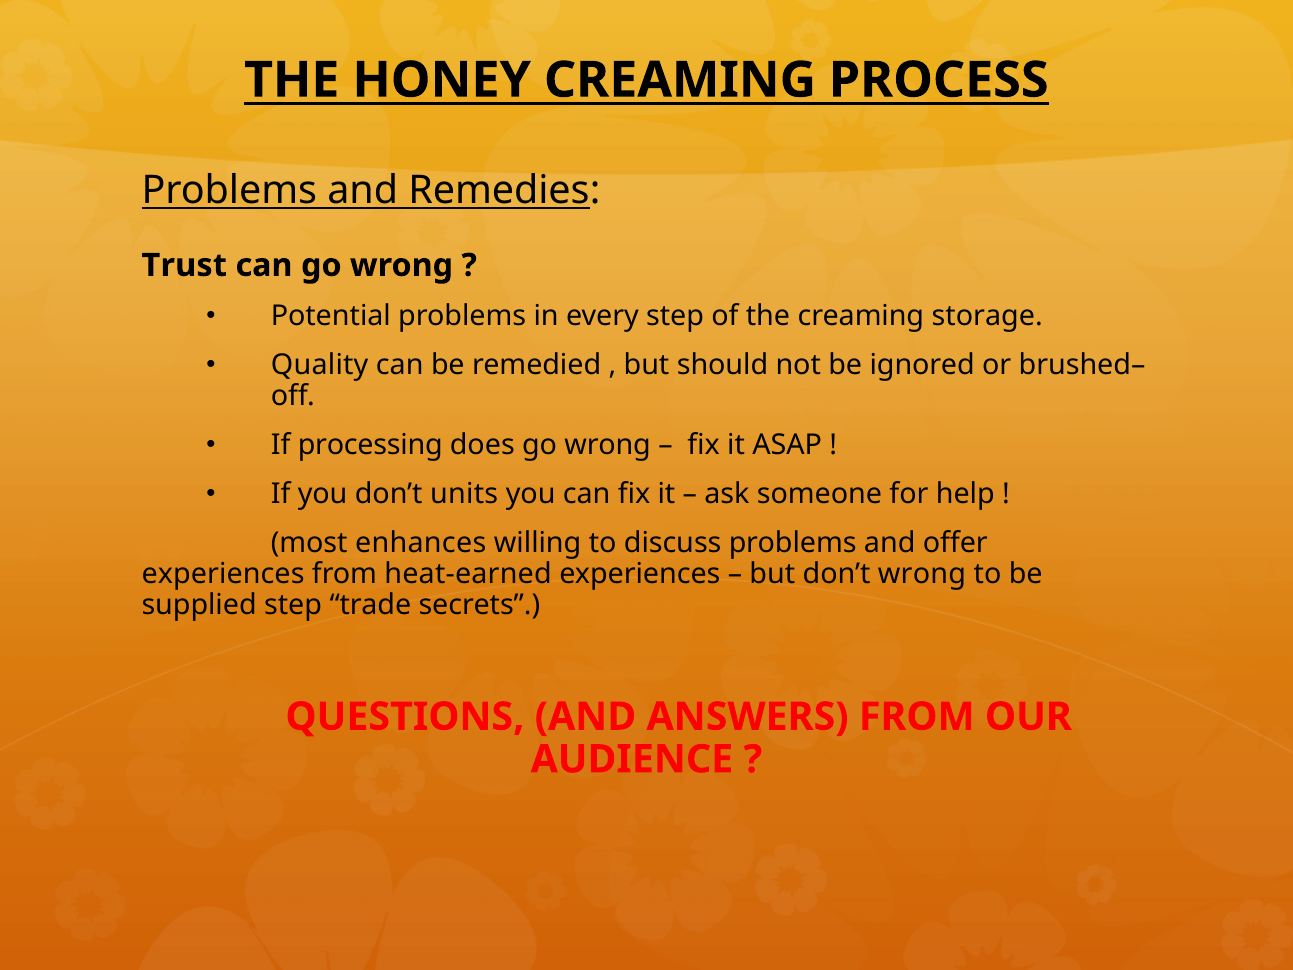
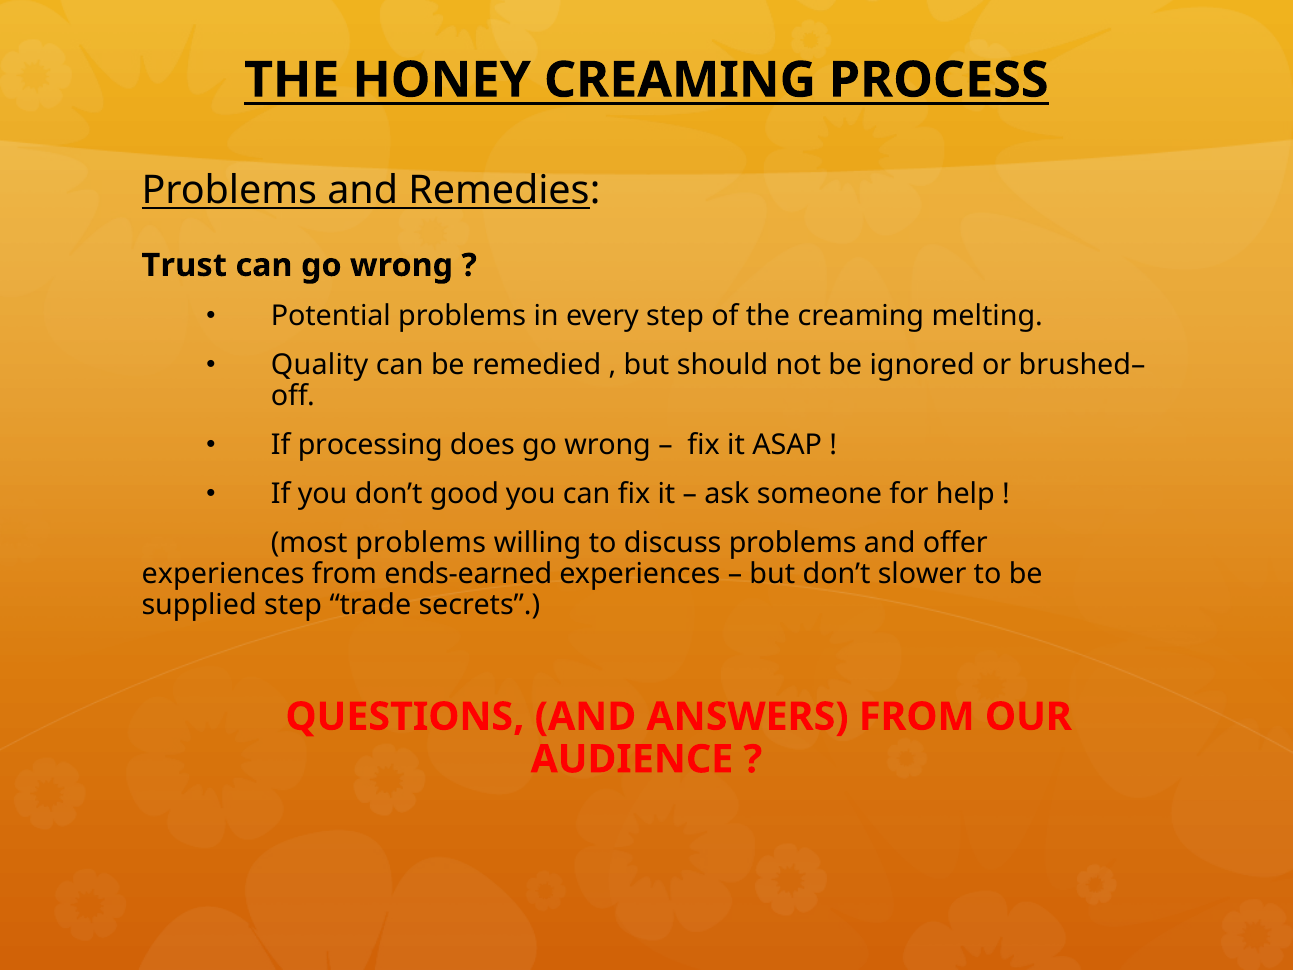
storage: storage -> melting (987, 316)
units: units -> good (464, 494)
most enhances: enhances -> problems (421, 543)
heat-earned: heat-earned -> ends-earned (468, 574)
don’t wrong: wrong -> slower (922, 574)
